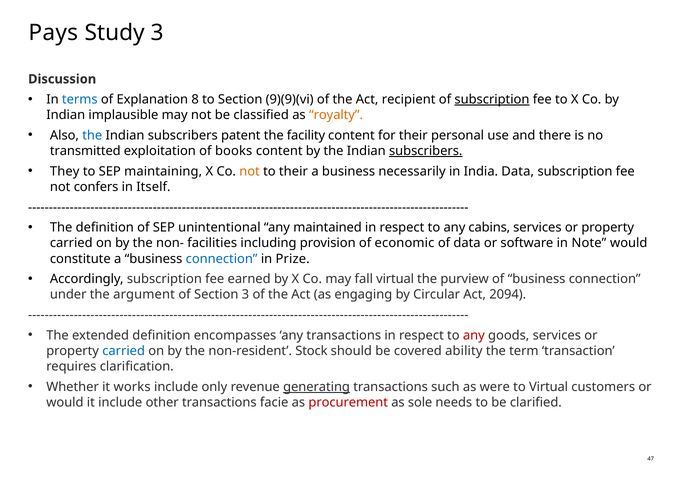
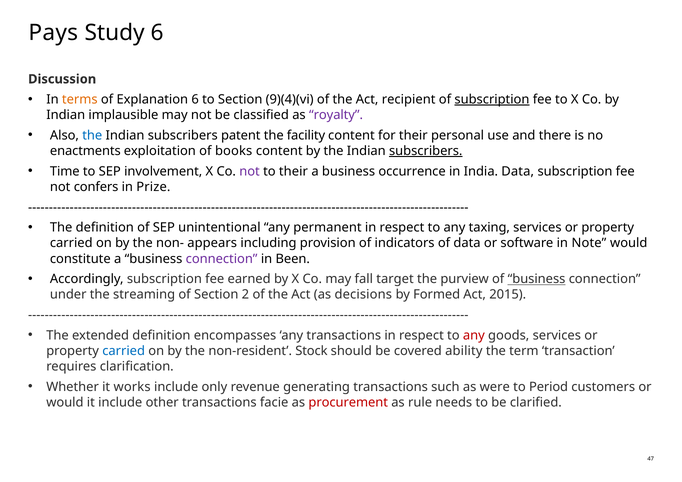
Study 3: 3 -> 6 (157, 33)
terms colour: blue -> orange (80, 100)
Explanation 8: 8 -> 6 (195, 100)
9)(9)(vi: 9)(9)(vi -> 9)(4)(vi (290, 100)
royalty colour: orange -> purple (336, 115)
transmitted: transmitted -> enactments (85, 151)
They: They -> Time (65, 172)
maintaining: maintaining -> involvement (163, 172)
not colour: orange -> purple (250, 172)
necessarily: necessarily -> occurrence (412, 172)
Itself: Itself -> Prize (153, 187)
maintained: maintained -> permanent (327, 228)
cabins: cabins -> taxing (489, 228)
facilities: facilities -> appears (212, 244)
economic: economic -> indicators (405, 244)
connection colour: blue -> purple (222, 259)
Prize: Prize -> Been (293, 259)
fall virtual: virtual -> target (395, 279)
business underline: none -> present (537, 279)
argument: argument -> streaming (144, 295)
Section 3: 3 -> 2 (245, 295)
engaging: engaging -> decisions (363, 295)
Circular: Circular -> Formed (437, 295)
2094: 2094 -> 2015 (508, 295)
generating underline: present -> none (317, 387)
to Virtual: Virtual -> Period (549, 387)
sole: sole -> rule (420, 403)
